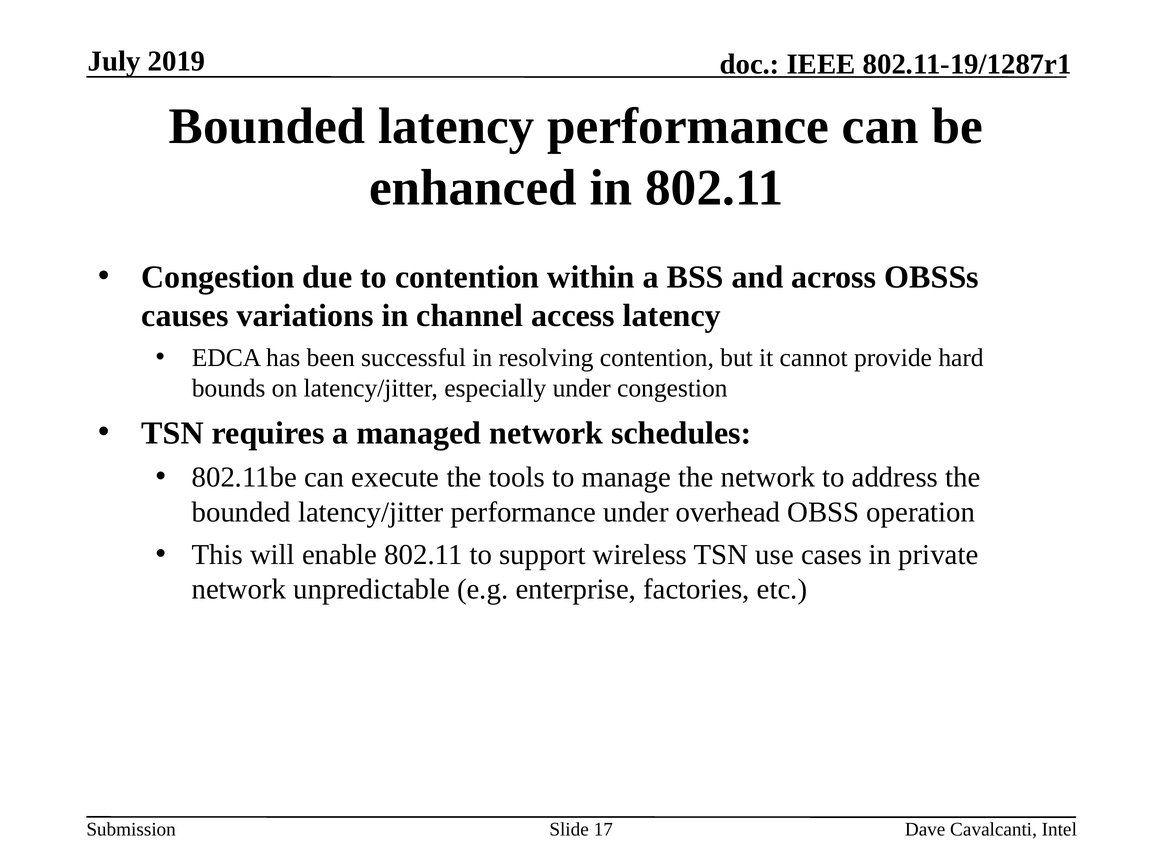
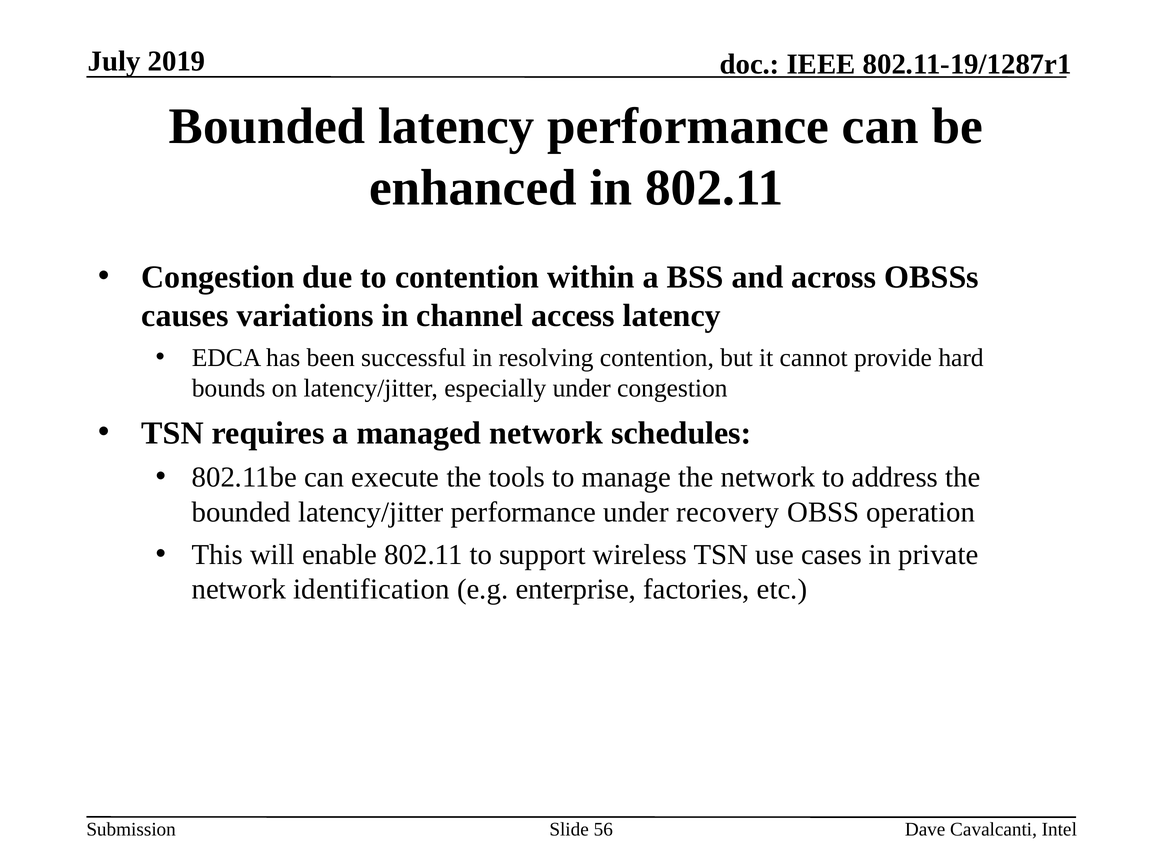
overhead: overhead -> recovery (728, 512)
unpredictable: unpredictable -> identification (372, 589)
17: 17 -> 56 (603, 829)
